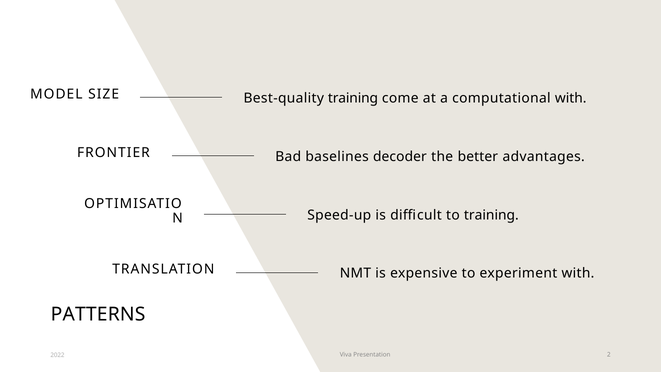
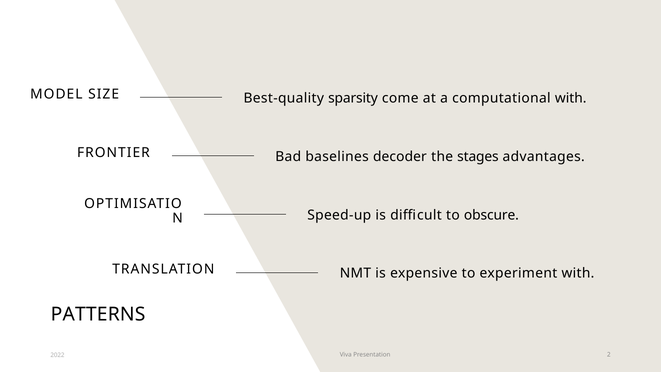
Best-quality training: training -> sparsity (353, 98)
better: better -> stages (478, 157)
to training: training -> obscure (491, 215)
